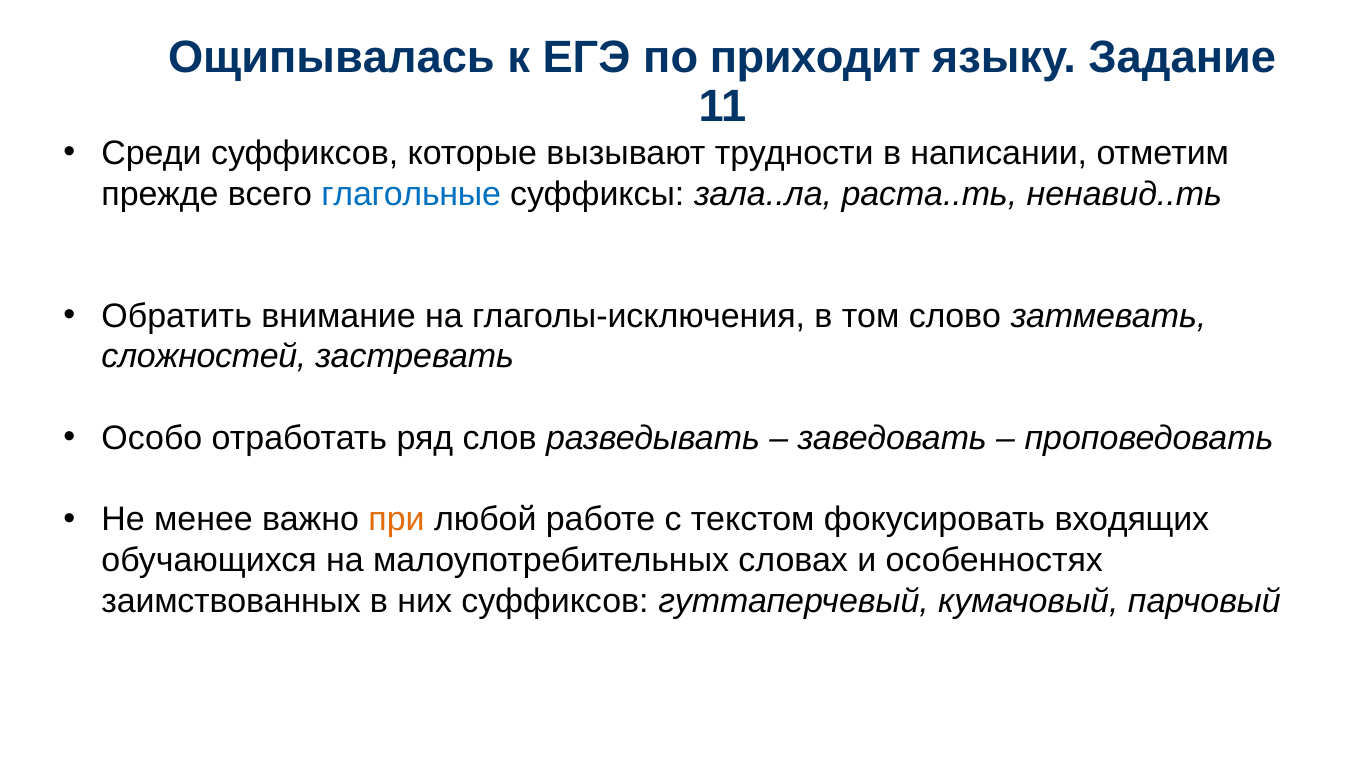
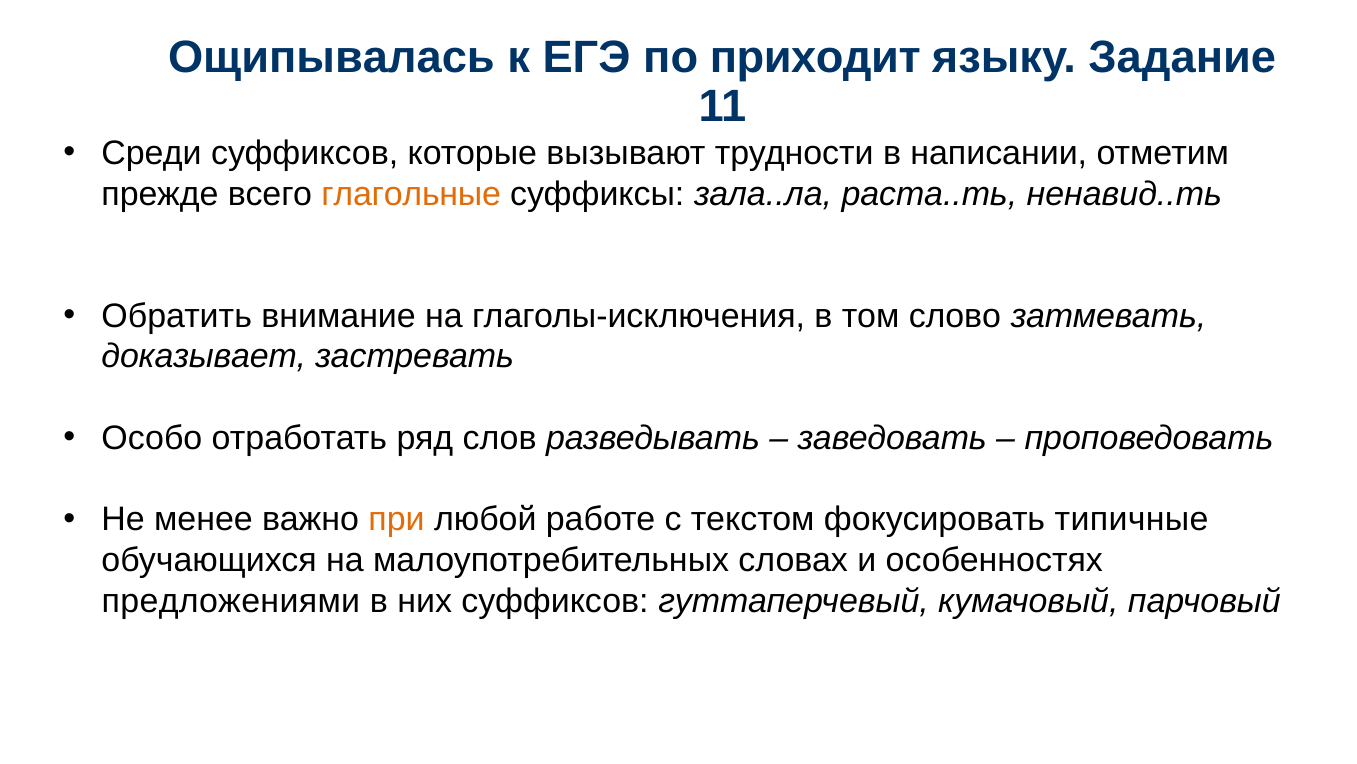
глагольные colour: blue -> orange (411, 194)
сложностей: сложностей -> доказывает (204, 357)
входящих: входящих -> типичные (1132, 519)
заимствованных: заимствованных -> предложениями (231, 601)
